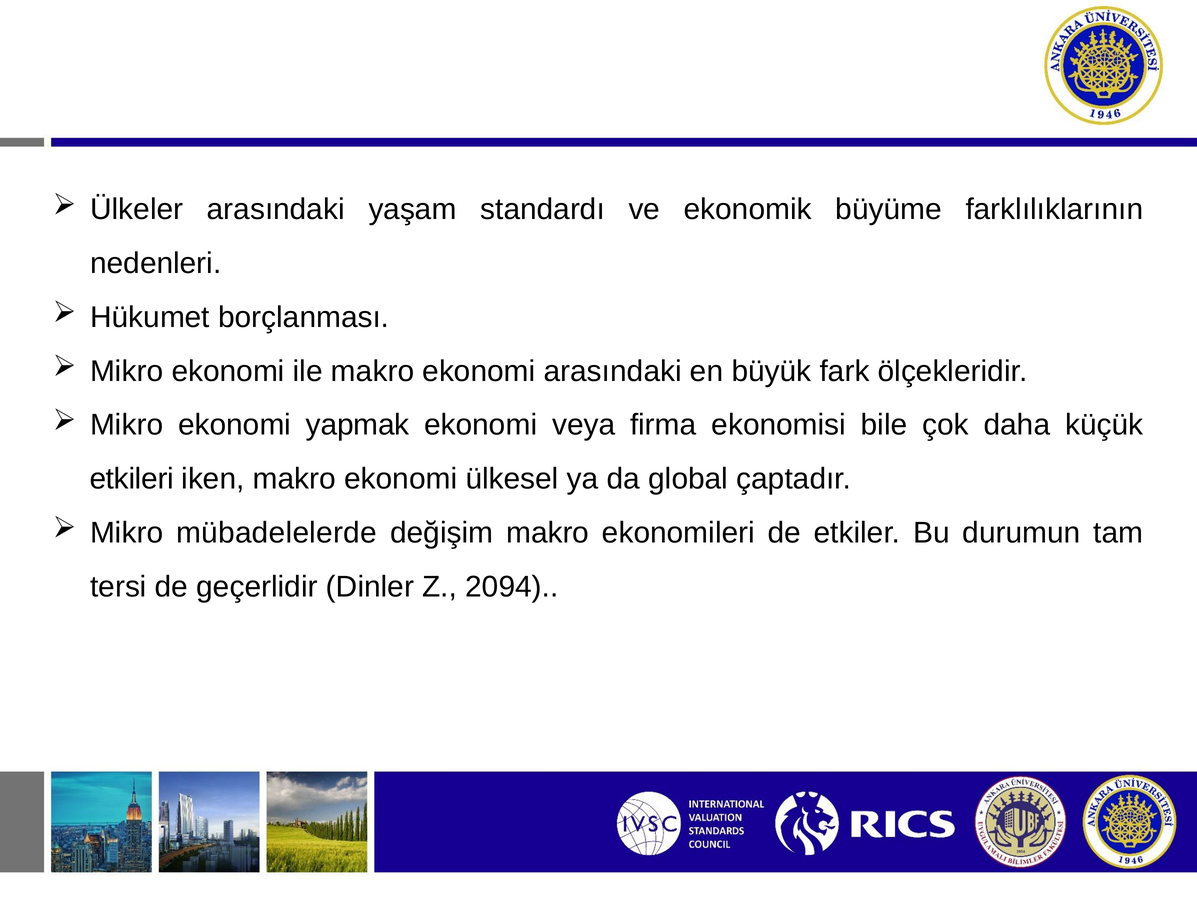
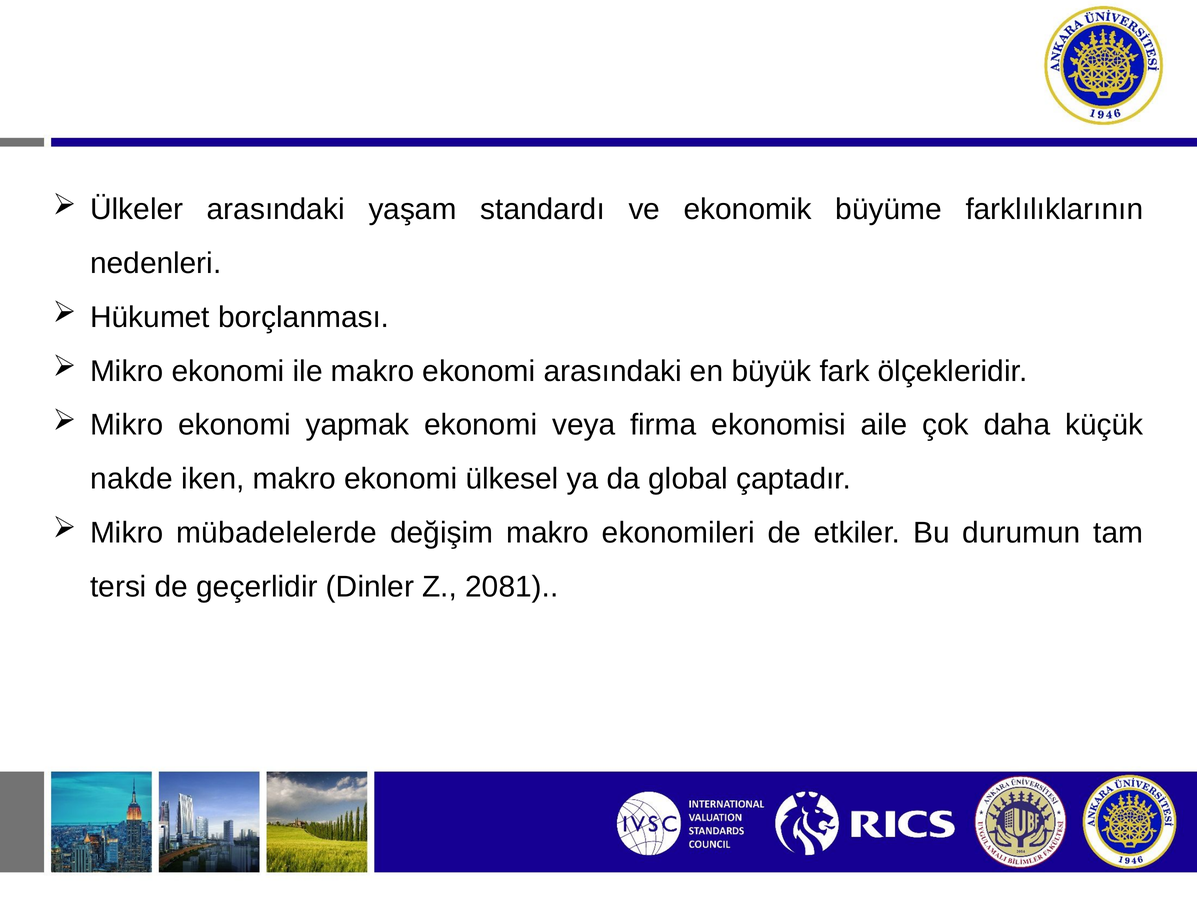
bile: bile -> aile (884, 425)
etkileri: etkileri -> nakde (132, 479)
2094: 2094 -> 2081 (512, 587)
